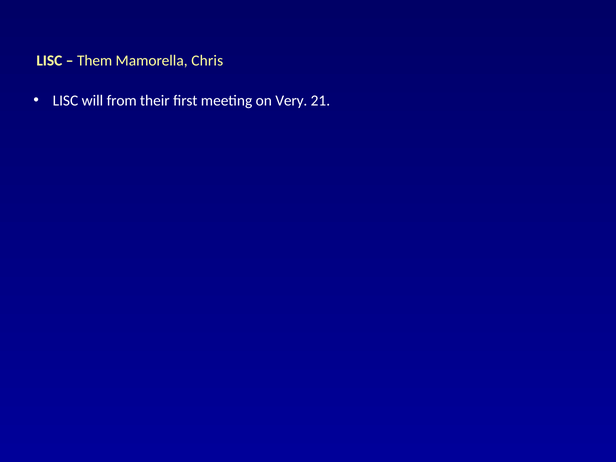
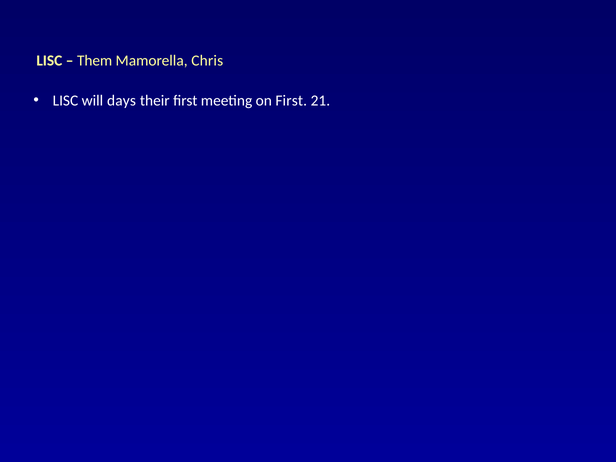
from: from -> days (122, 101)
on Very: Very -> First (291, 101)
